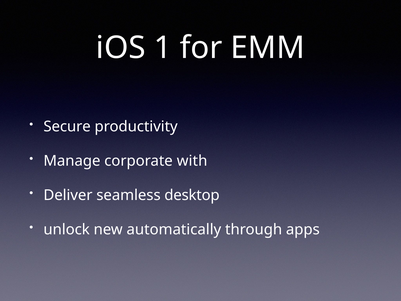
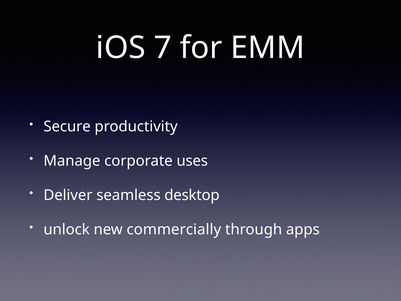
1: 1 -> 7 (163, 48)
with: with -> uses (192, 161)
automatically: automatically -> commercially (174, 229)
